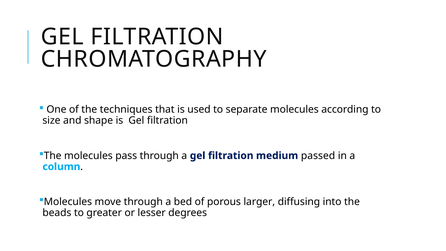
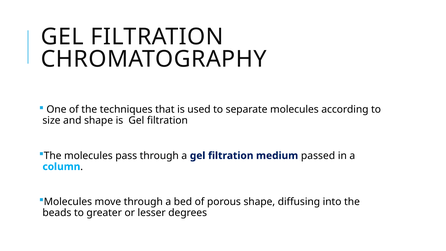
porous larger: larger -> shape (259, 202)
